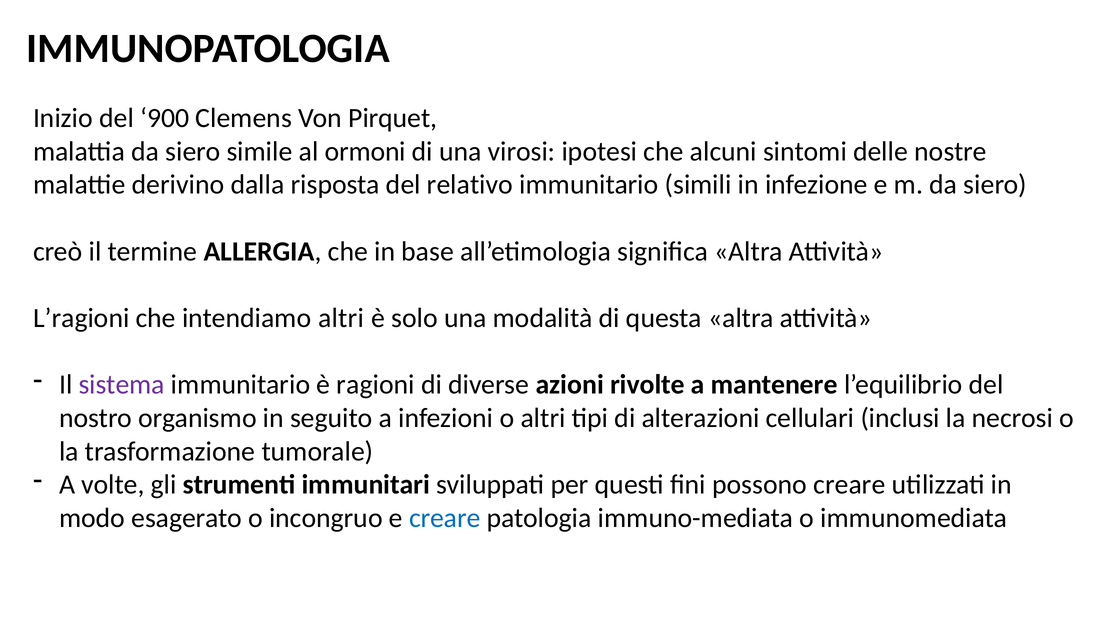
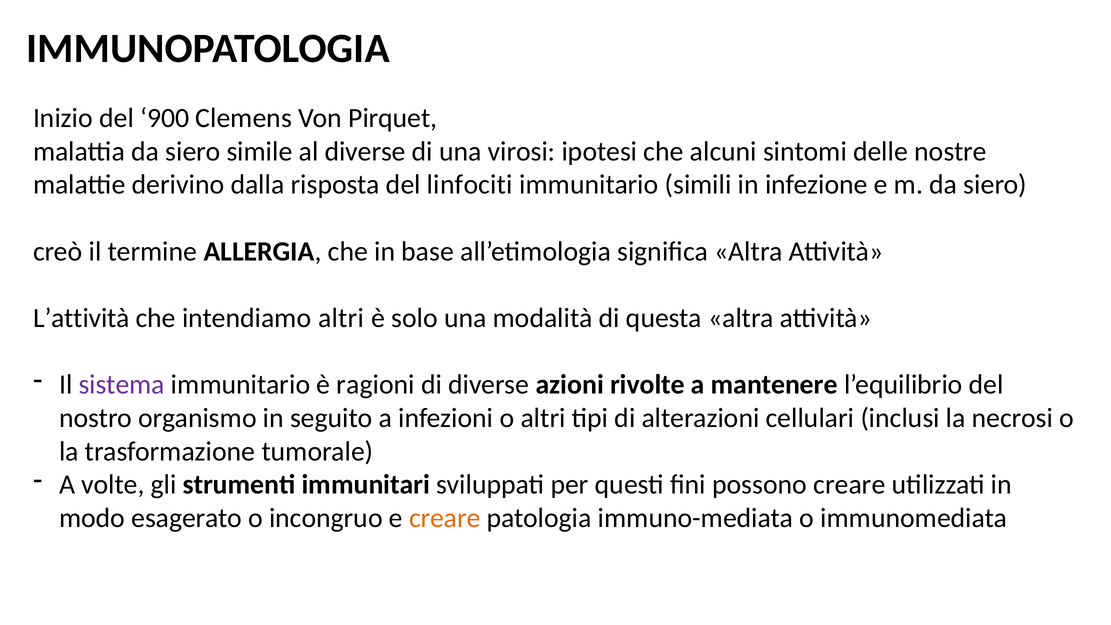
al ormoni: ormoni -> diverse (365, 151)
relativo: relativo -> linfociti (470, 185)
L’ragioni: L’ragioni -> L’attività (81, 318)
creare colour: blue -> orange (445, 518)
